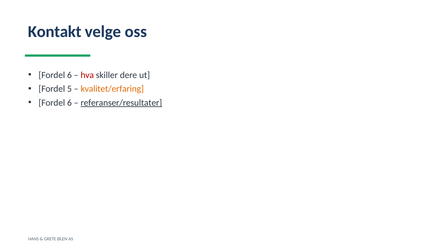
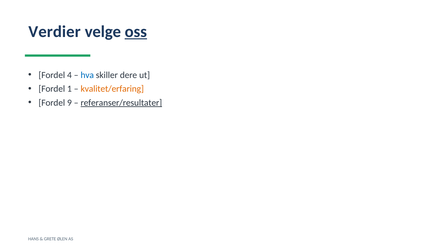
Kontakt: Kontakt -> Verdier (55, 32)
oss underline: none -> present (136, 32)
6: 6 -> 4 (69, 75)
hva colour: red -> blue (87, 75)
5: 5 -> 1 (69, 89)
6: 6 -> 9 (69, 103)
